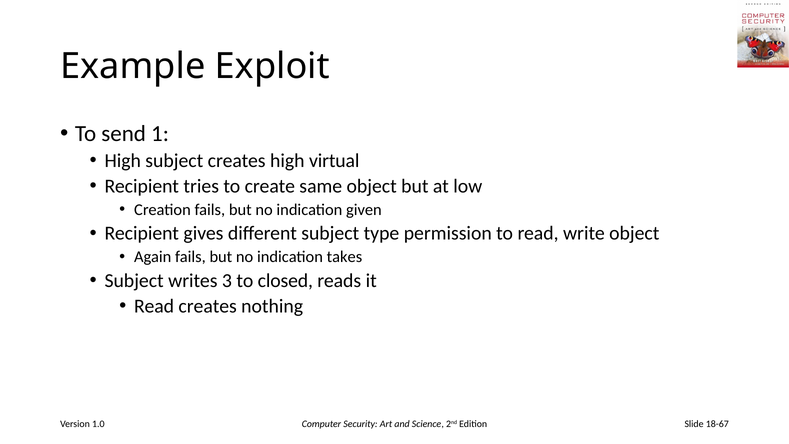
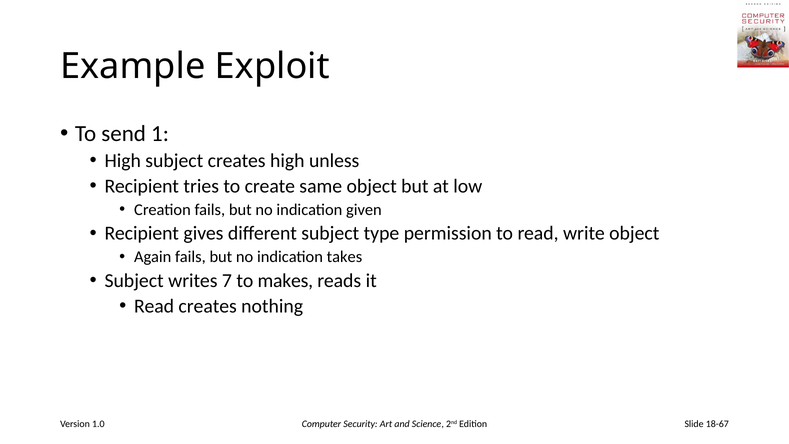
virtual: virtual -> unless (334, 161)
3: 3 -> 7 (227, 280)
closed: closed -> makes (285, 280)
